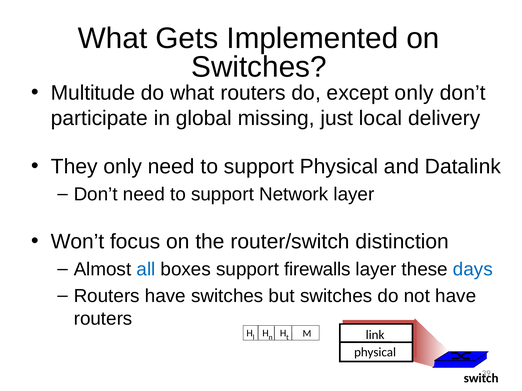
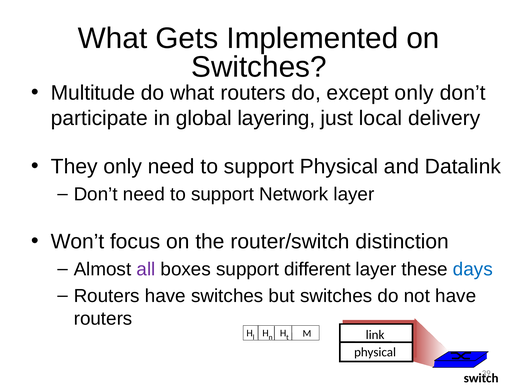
missing: missing -> layering (276, 118)
all colour: blue -> purple (146, 270)
firewalls: firewalls -> different (317, 270)
